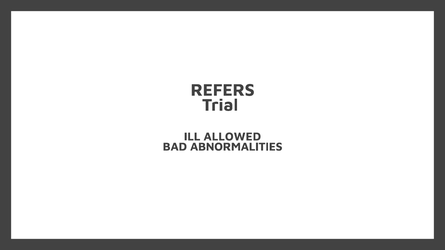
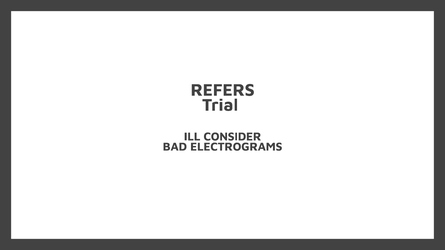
ALLOWED: ALLOWED -> CONSIDER (232, 137)
ABNORMALITIES: ABNORMALITIES -> ELECTROGRAMS (236, 147)
